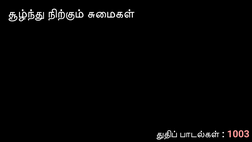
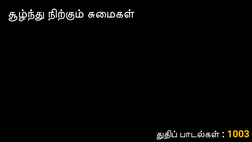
1003 colour: pink -> yellow (238, 134)
